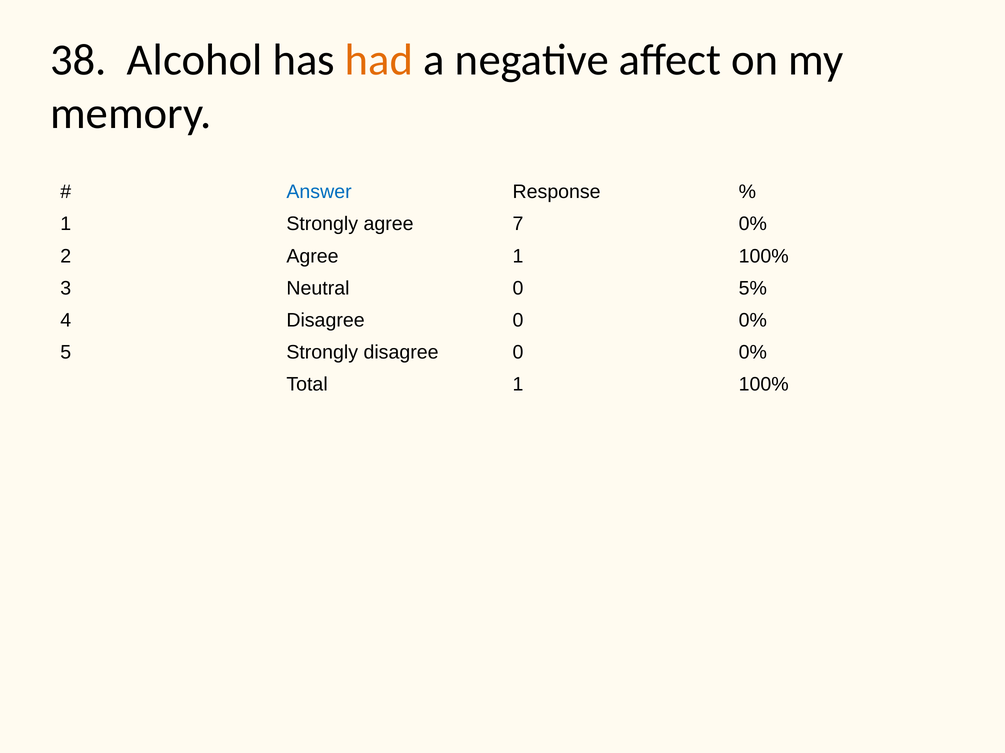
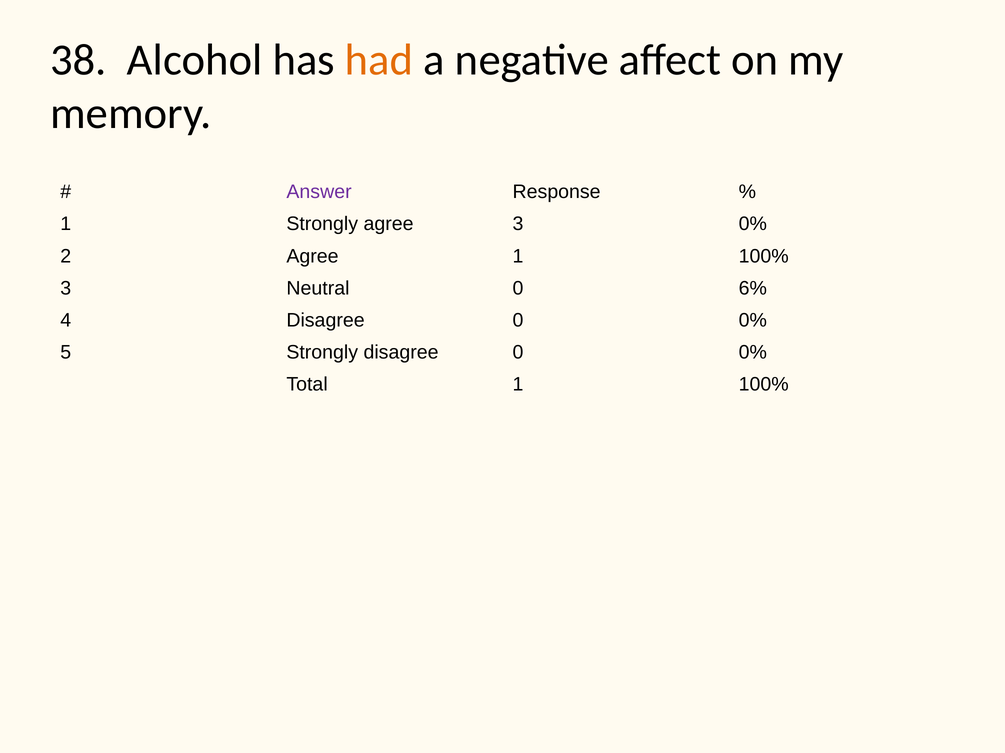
Answer colour: blue -> purple (319, 192)
agree 7: 7 -> 3 (518, 224)
5%: 5% -> 6% (753, 288)
